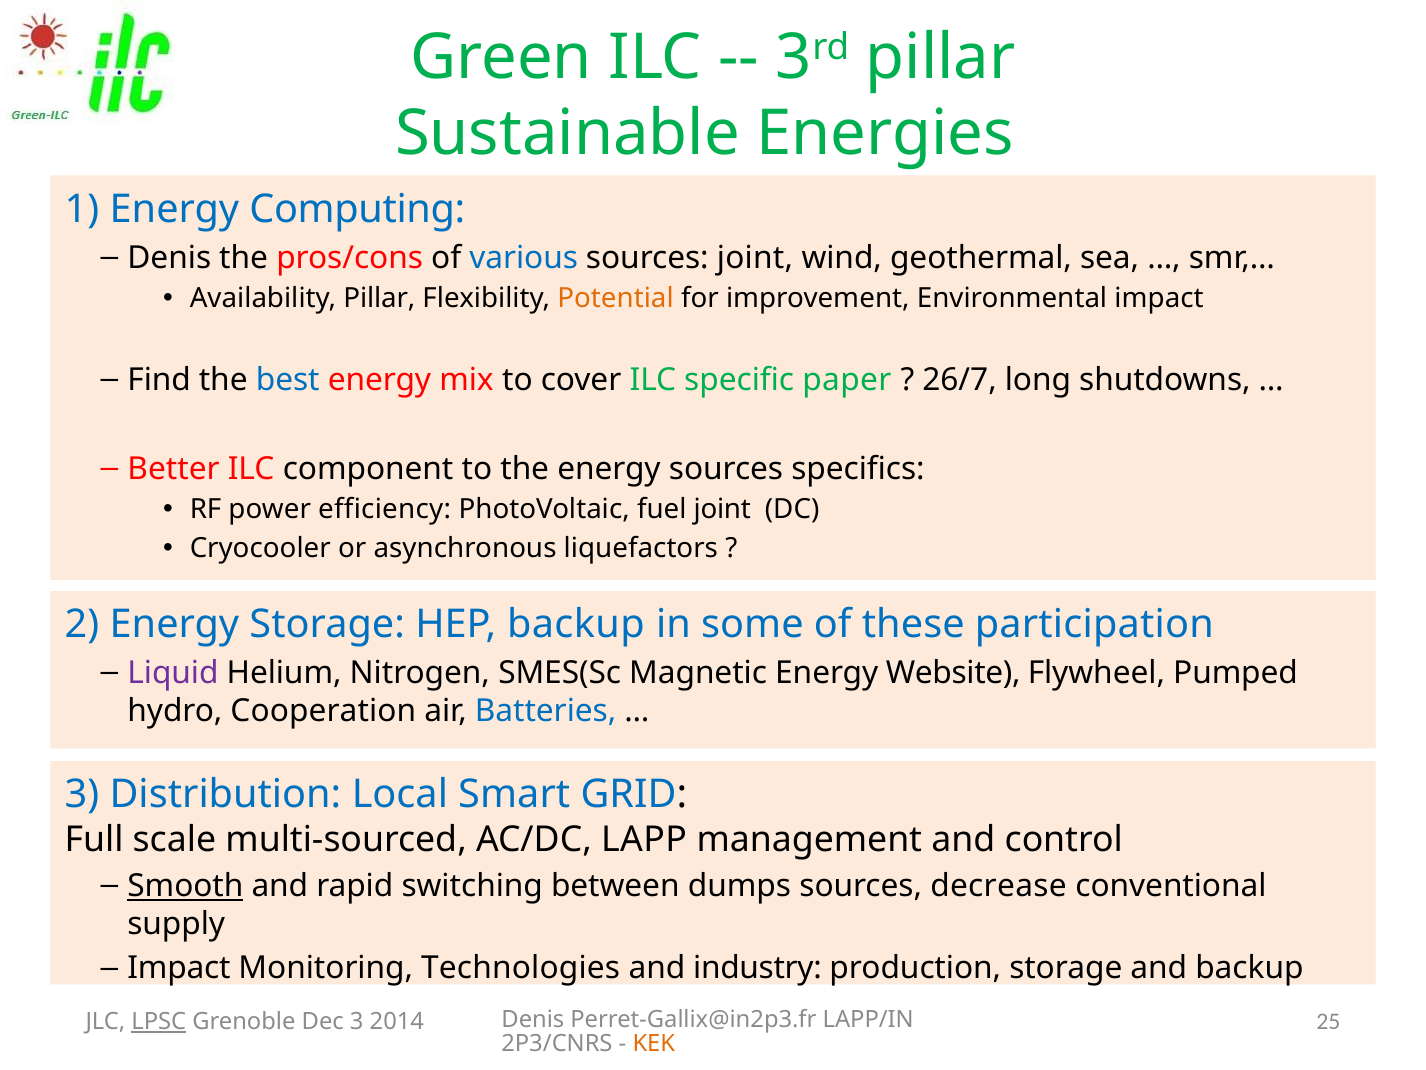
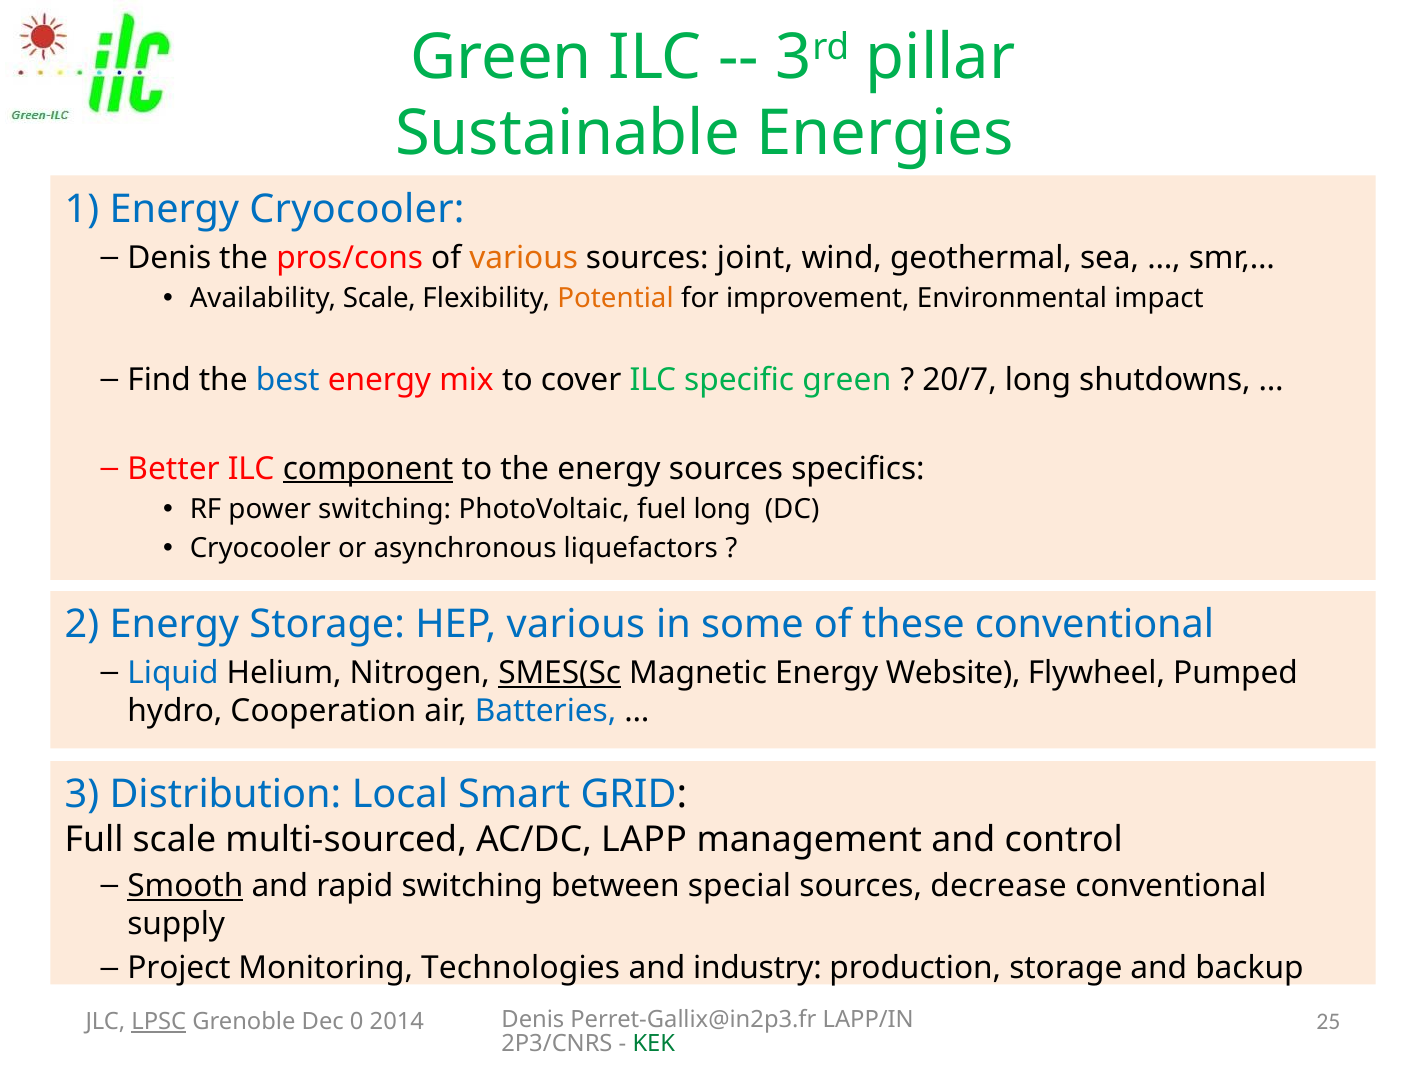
Energy Computing: Computing -> Cryocooler (357, 209)
various colour: blue -> orange (524, 258)
Availability Pillar: Pillar -> Scale (379, 299)
specific paper: paper -> green (847, 380)
26/7: 26/7 -> 20/7 (960, 380)
component underline: none -> present (368, 468)
power efficiency: efficiency -> switching (385, 509)
fuel joint: joint -> long (722, 509)
HEP backup: backup -> various (576, 625)
these participation: participation -> conventional (1094, 625)
Liquid colour: purple -> blue (173, 673)
SMES(Sc underline: none -> present (560, 673)
dumps: dumps -> special (739, 886)
Impact: Impact -> Project (179, 968)
Dec 3: 3 -> 0 (357, 1021)
KEK colour: orange -> green (654, 1043)
